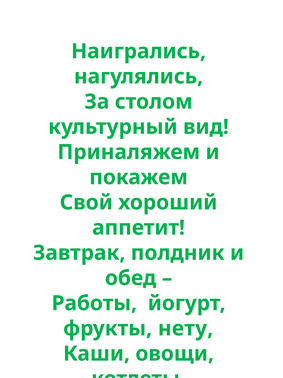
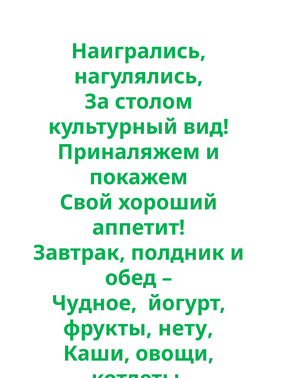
Работы: Работы -> Чудное (94, 303)
